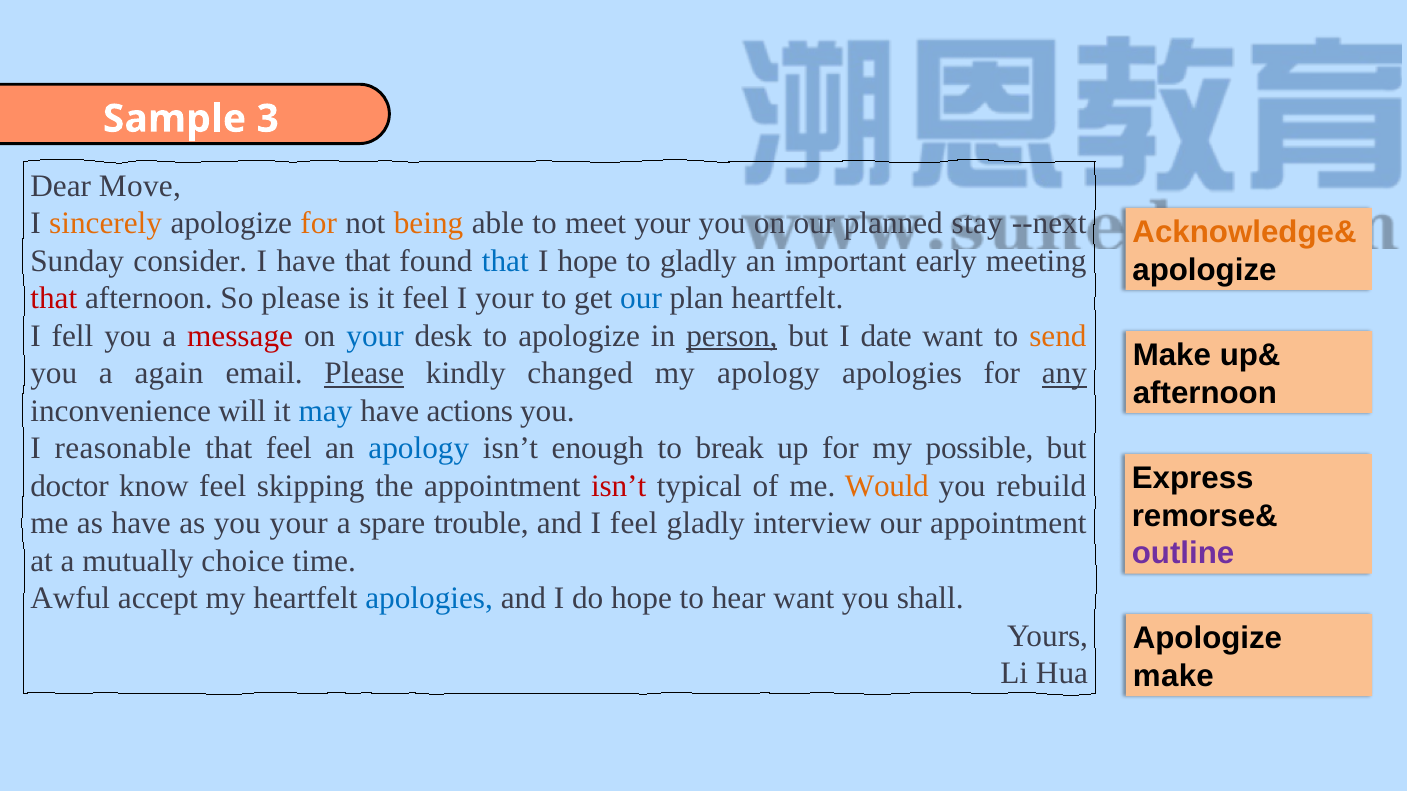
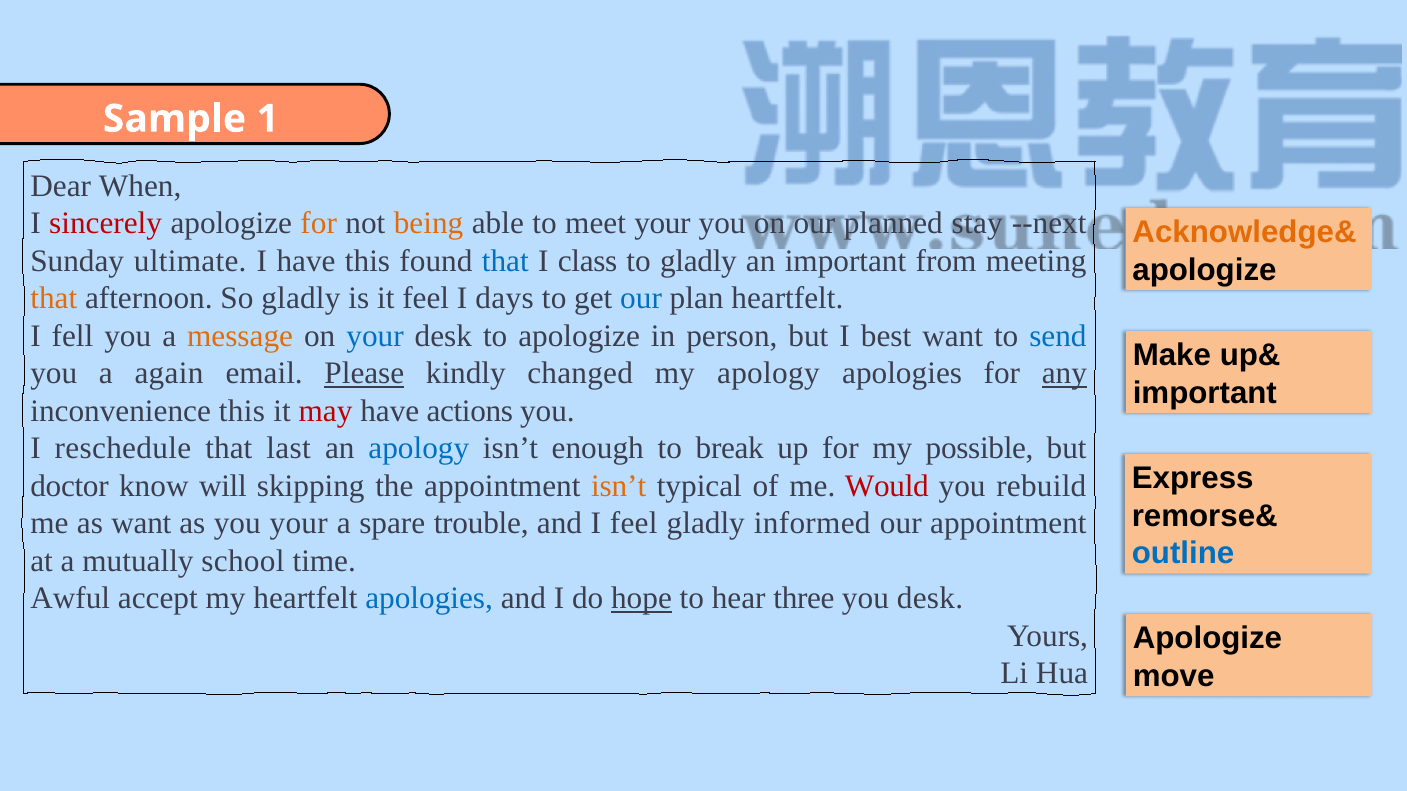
3: 3 -> 1 (268, 119)
Move: Move -> When (140, 186)
sincerely colour: orange -> red (106, 223)
consider: consider -> ultimate (190, 261)
have that: that -> this (368, 261)
I hope: hope -> class (588, 261)
early: early -> from (946, 261)
that colour: red -> orange (54, 298)
So please: please -> gladly (301, 298)
I your: your -> days (505, 298)
message colour: red -> orange (240, 336)
person underline: present -> none (732, 336)
date: date -> best (886, 336)
send colour: orange -> blue (1058, 336)
afternoon: afternoon -> important (1205, 393)
inconvenience will: will -> this (242, 411)
may colour: blue -> red (325, 411)
reasonable: reasonable -> reschedule (123, 449)
that feel: feel -> last (289, 449)
know feel: feel -> will (223, 486)
isn’t colour: red -> orange (619, 486)
Would colour: orange -> red (887, 486)
as have: have -> want (141, 524)
interview: interview -> informed (812, 524)
outline colour: purple -> blue (1183, 554)
choice: choice -> school (243, 561)
hope underline: none -> present (641, 599)
hear want: want -> three (804, 599)
you shall: shall -> desk (930, 599)
make: make -> move (1174, 676)
